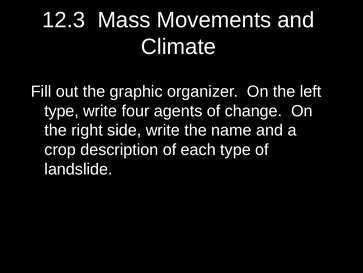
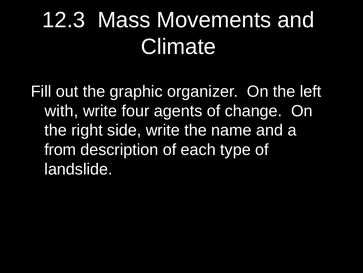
type: type -> with (61, 111)
crop: crop -> from (60, 149)
